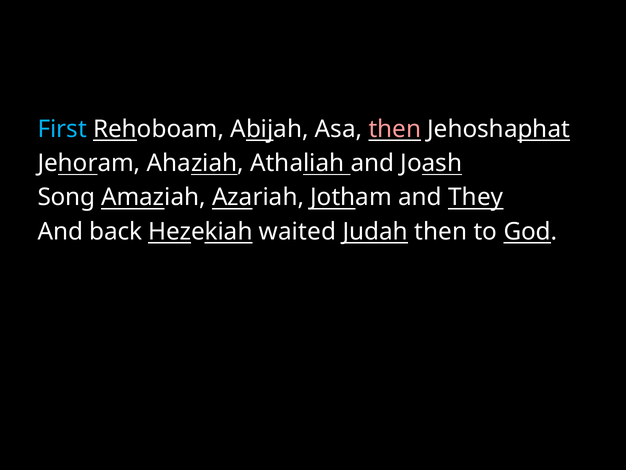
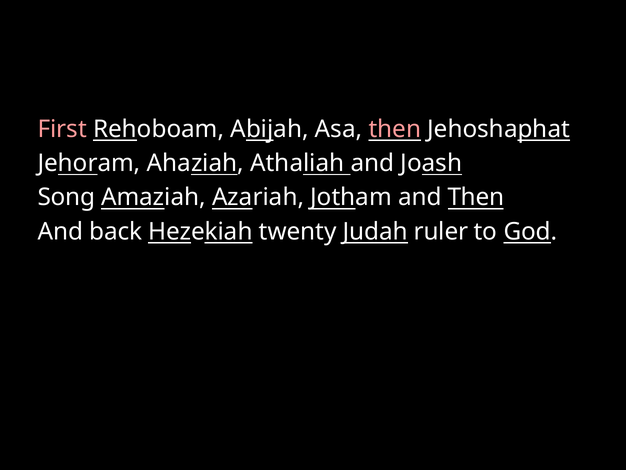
First colour: light blue -> pink (62, 129)
and They: They -> Then (476, 197)
waited: waited -> twenty (298, 231)
Judah then: then -> ruler (441, 231)
